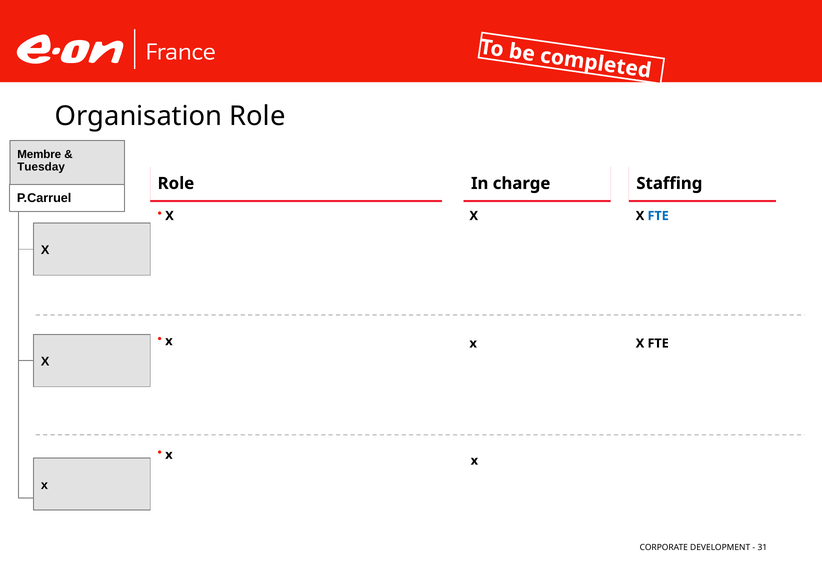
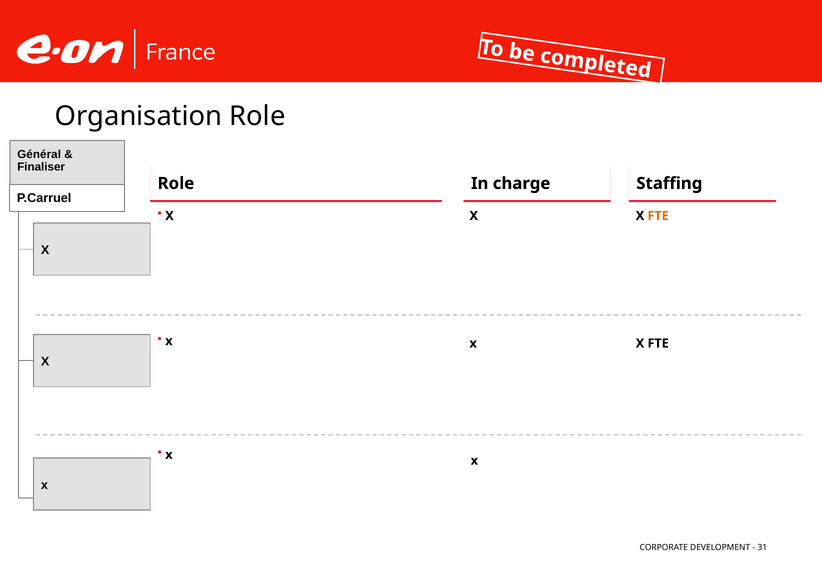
Membre: Membre -> Général (39, 154)
Tuesday: Tuesday -> Finaliser (41, 167)
FTE colour: blue -> orange (658, 216)
